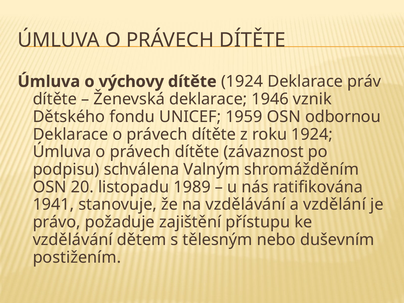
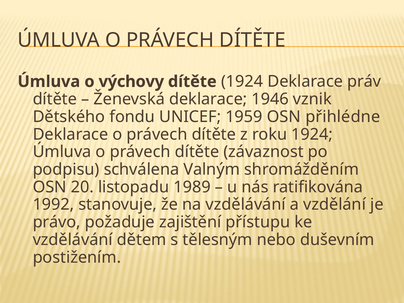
odbornou: odbornou -> přihlédne (343, 117)
1941: 1941 -> 1992 (53, 205)
